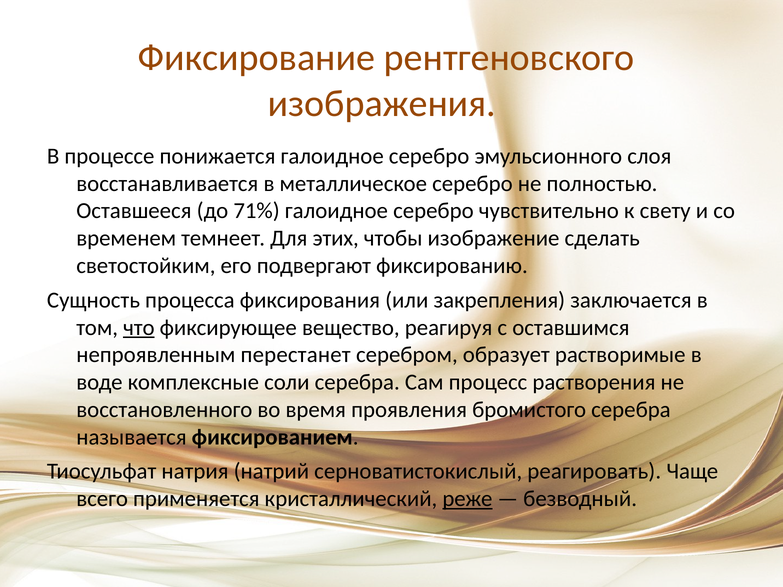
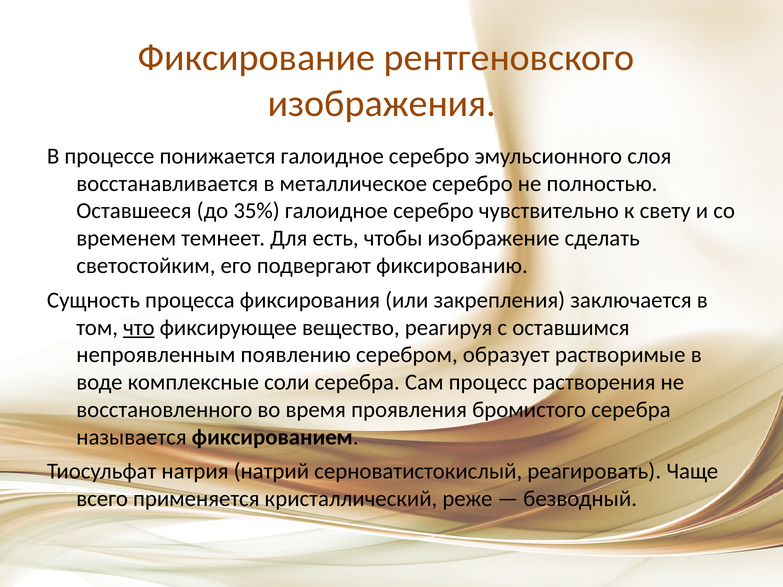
71%: 71% -> 35% (257, 211)
этих: этих -> есть (336, 238)
перестанет: перестанет -> появлению (296, 355)
реже underline: present -> none (467, 499)
